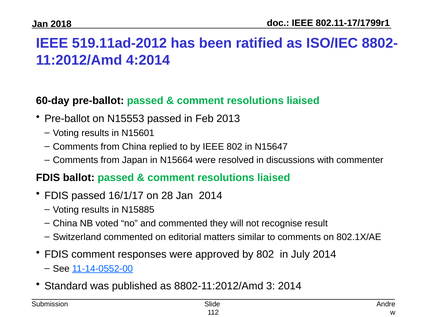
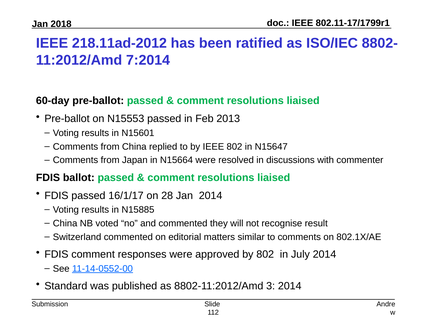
519.11ad-2012: 519.11ad-2012 -> 218.11ad-2012 (119, 43)
4:2014: 4:2014 -> 7:2014 (148, 60)
